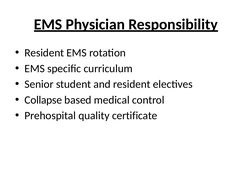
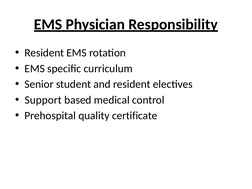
Collapse: Collapse -> Support (43, 100)
